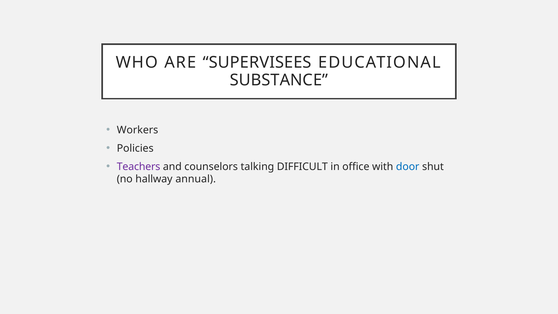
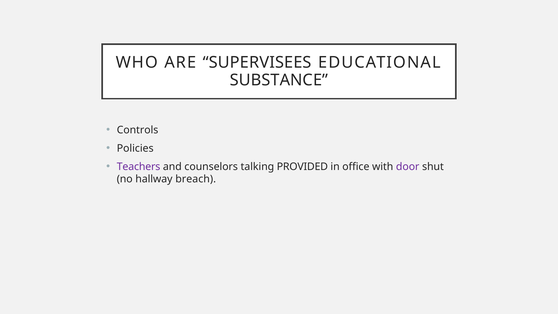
Workers: Workers -> Controls (138, 130)
DIFFICULT: DIFFICULT -> PROVIDED (302, 167)
door colour: blue -> purple (408, 167)
annual: annual -> breach (196, 179)
